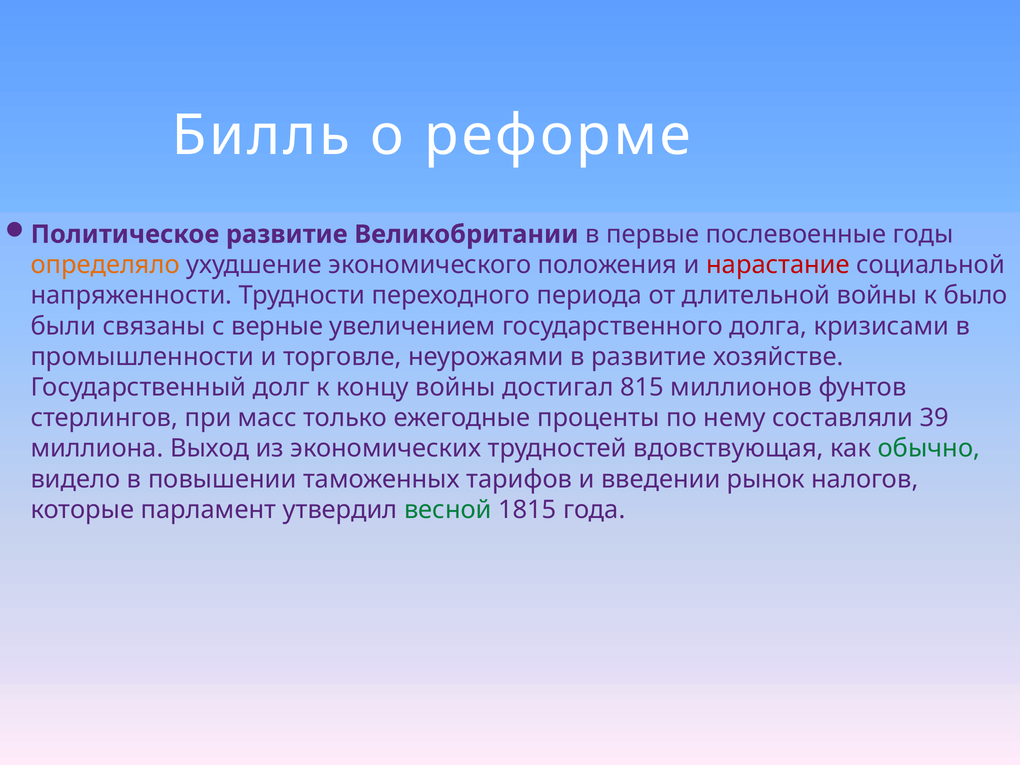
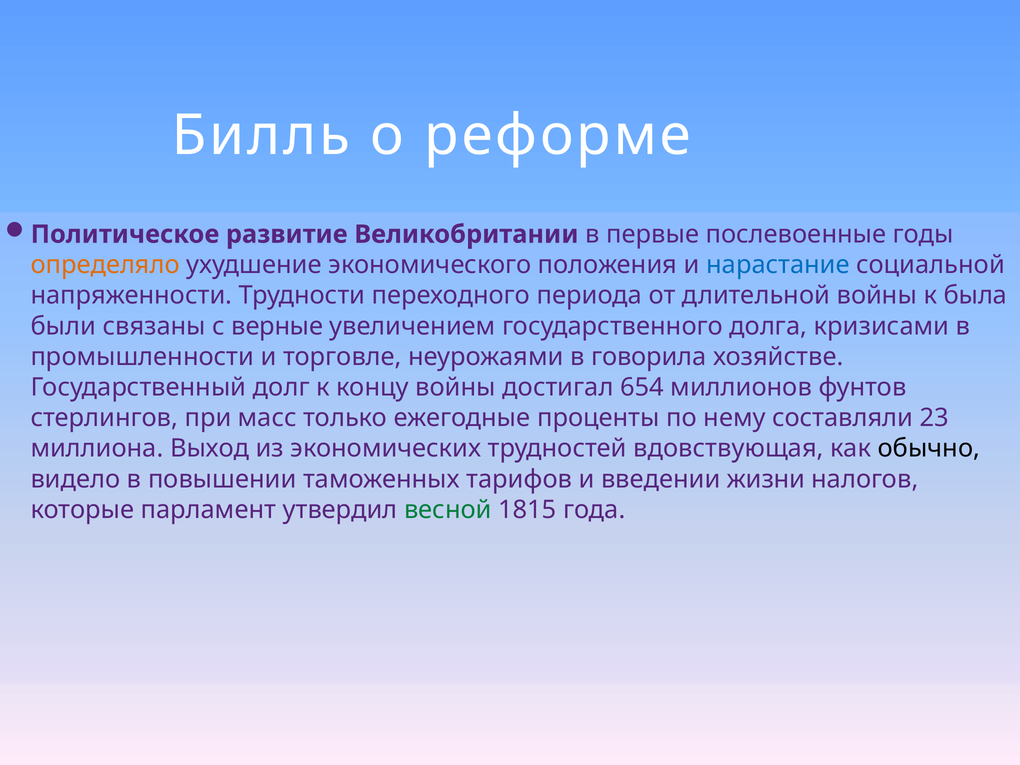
нарастание colour: red -> blue (778, 265)
было: было -> была (975, 296)
в развитие: развитие -> говорила (649, 357)
815: 815 -> 654 (642, 387)
39: 39 -> 23 (934, 418)
обычно colour: green -> black (929, 449)
рынок: рынок -> жизни (766, 479)
